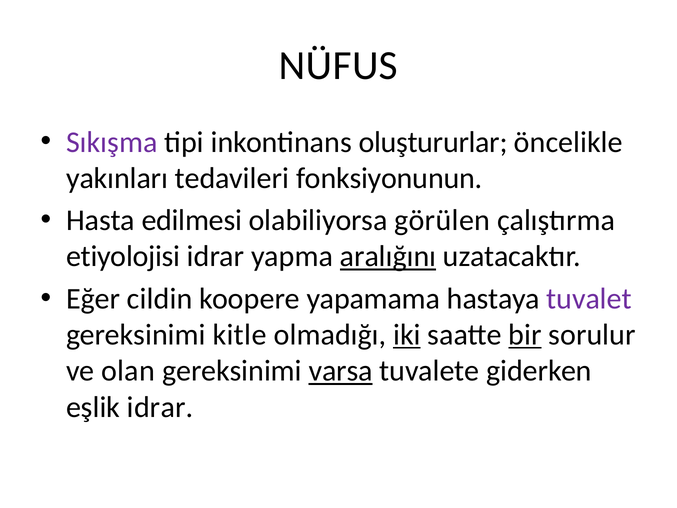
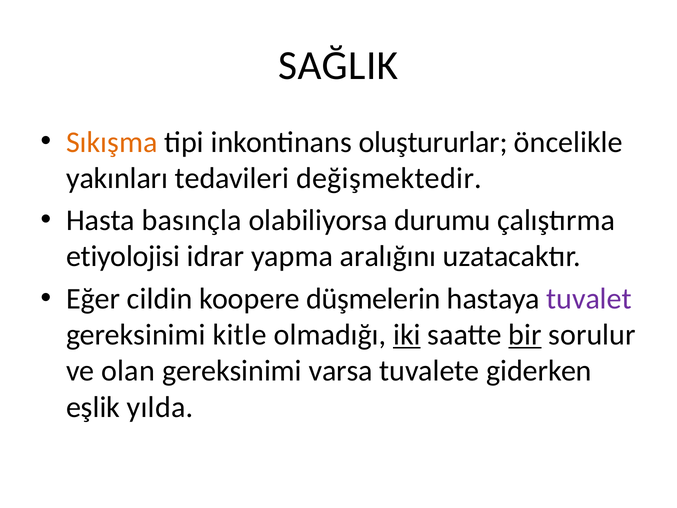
NÜFUS: NÜFUS -> SAĞLIK (338, 66)
Sıkışma colour: purple -> orange (112, 142)
fonksiyonunun: fonksiyonunun -> değişmektedir (389, 178)
edilmesi: edilmesi -> basınçla (192, 220)
görülen: görülen -> durumu (443, 220)
aralığını underline: present -> none (388, 256)
yapamama: yapamama -> düşmelerin (373, 299)
varsa underline: present -> none (341, 371)
eşlik idrar: idrar -> yılda (160, 407)
